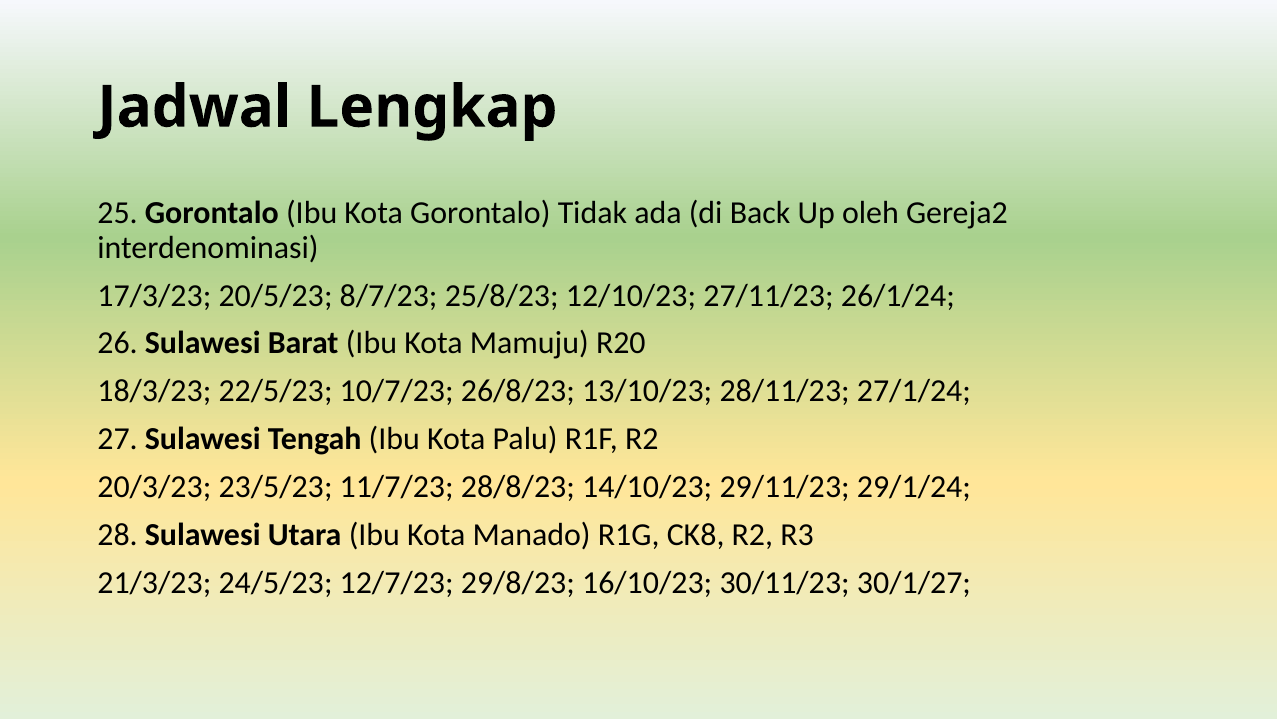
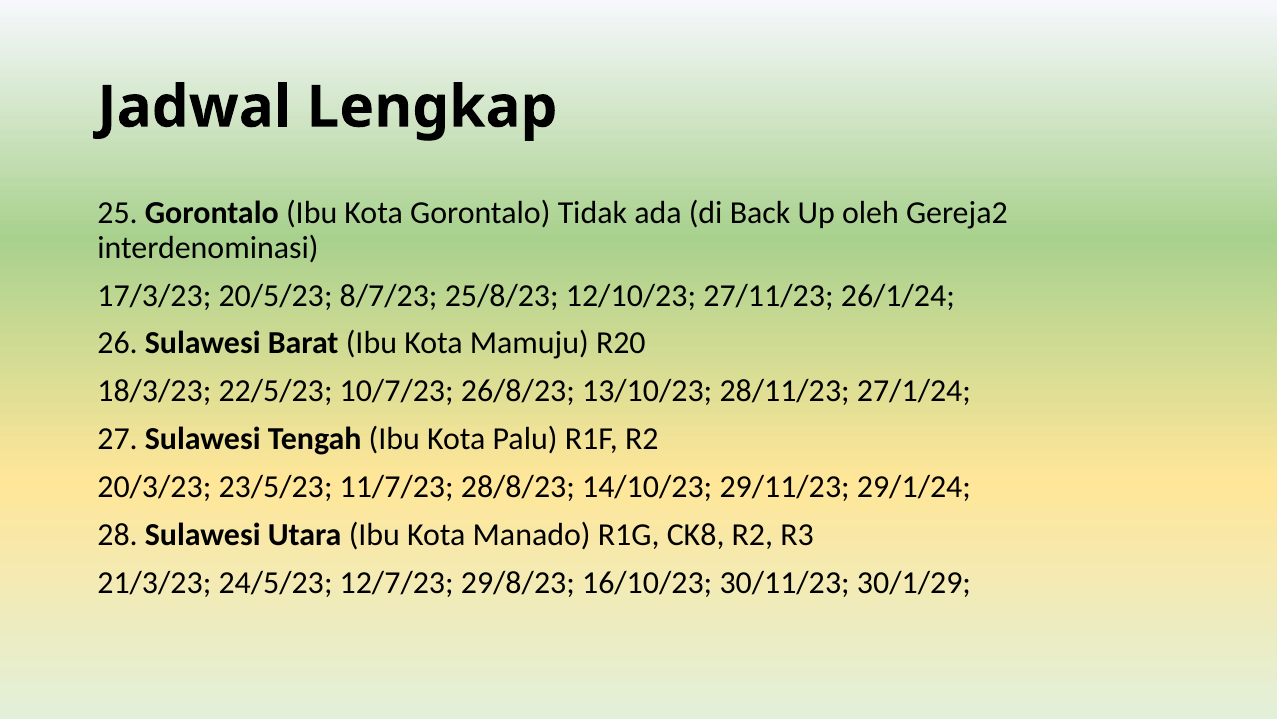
30/1/27: 30/1/27 -> 30/1/29 (914, 582)
